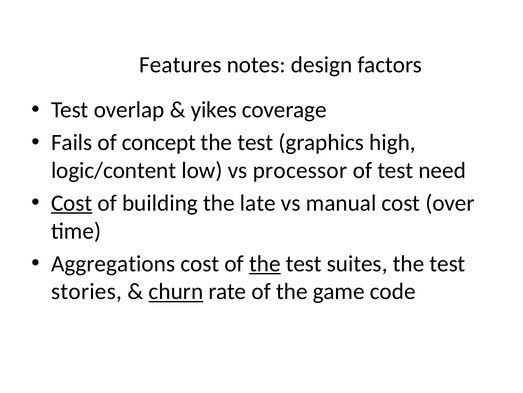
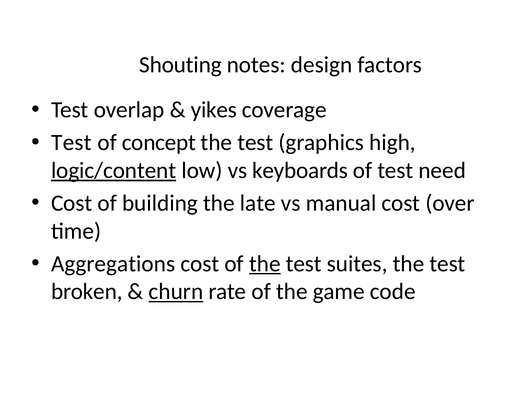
Features: Features -> Shouting (180, 65)
Fails: Fails -> Test (71, 142)
logic/content underline: none -> present (114, 170)
processor: processor -> keyboards (300, 170)
Cost underline: present -> none (72, 203)
stories: stories -> broken (87, 291)
